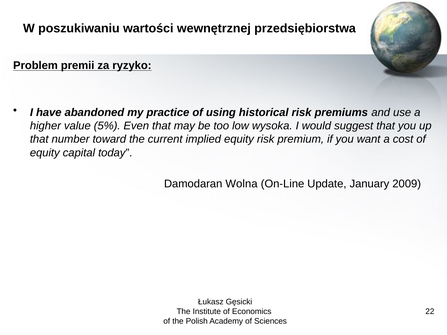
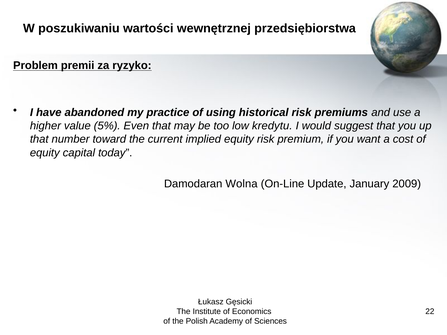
wysoka: wysoka -> kredytu (272, 126)
